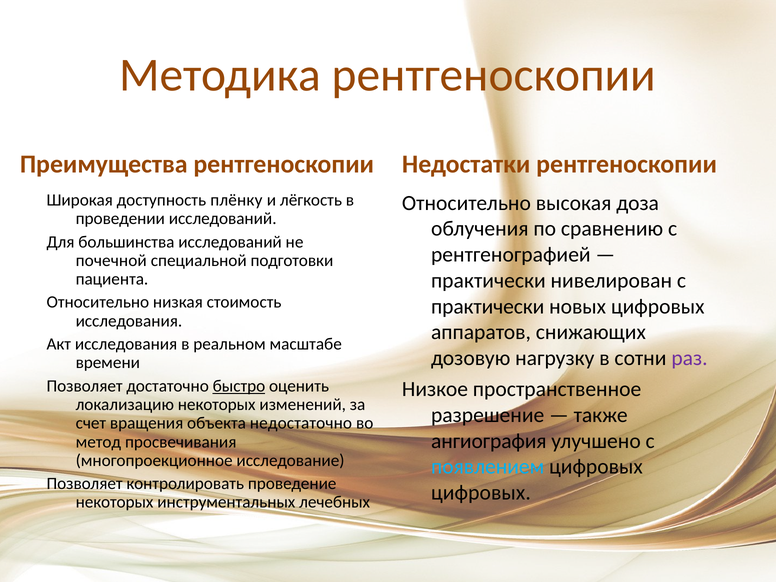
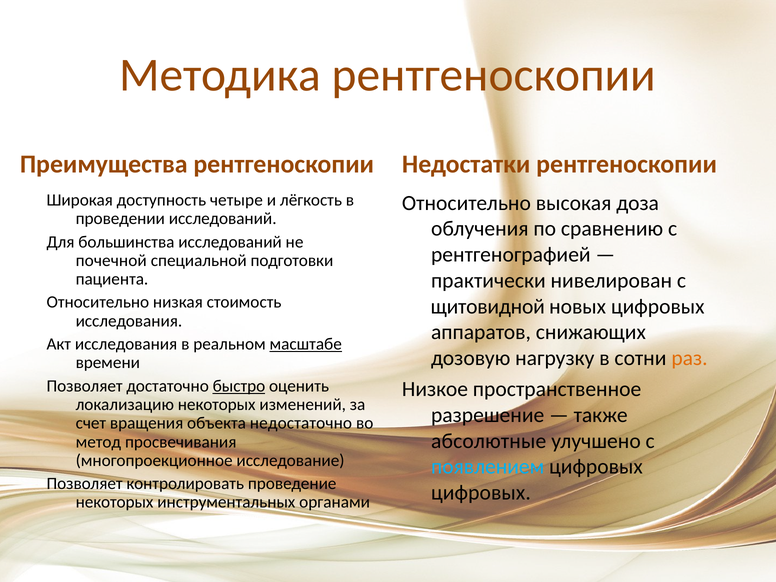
плёнку: плёнку -> четыре (236, 200)
практически: практически -> щитовидной (488, 306)
масштабе underline: none -> present (306, 344)
раз colour: purple -> orange (689, 358)
ангиография: ангиография -> абсолютные (489, 441)
лечебных: лечебных -> органами (335, 502)
